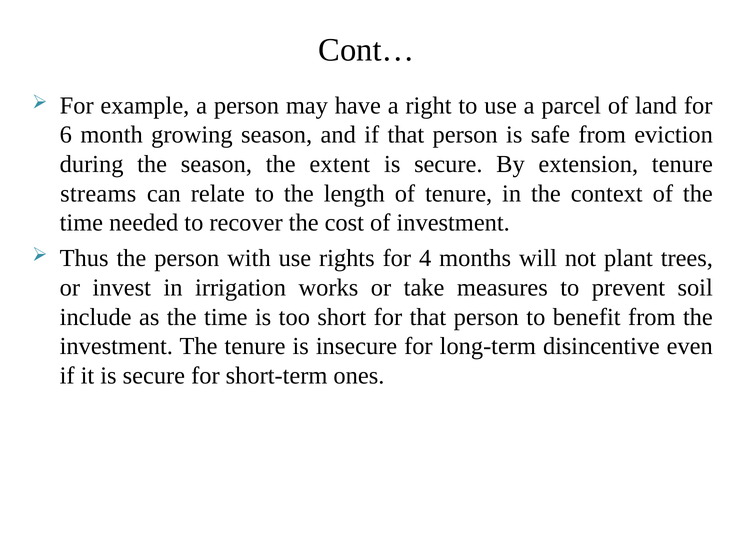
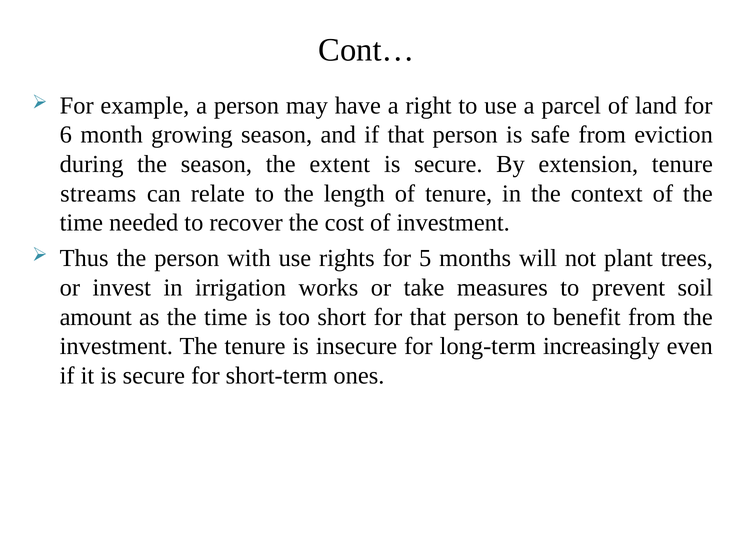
4: 4 -> 5 (425, 258)
include: include -> amount (96, 317)
disincentive: disincentive -> increasingly (601, 346)
